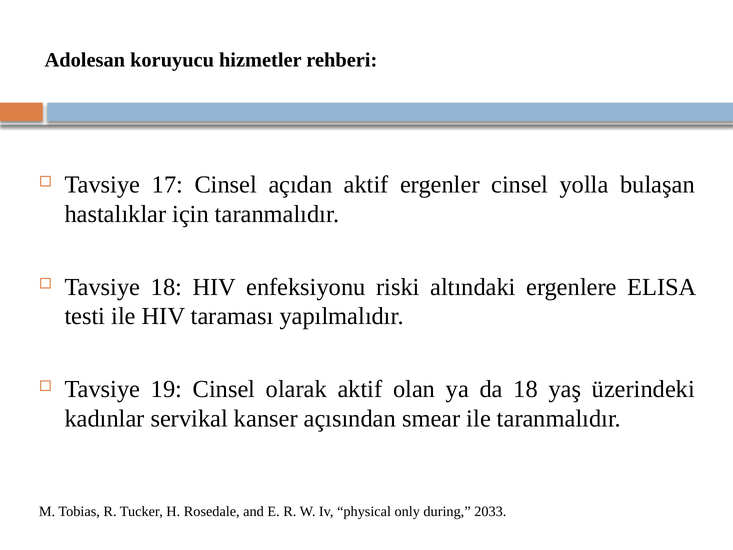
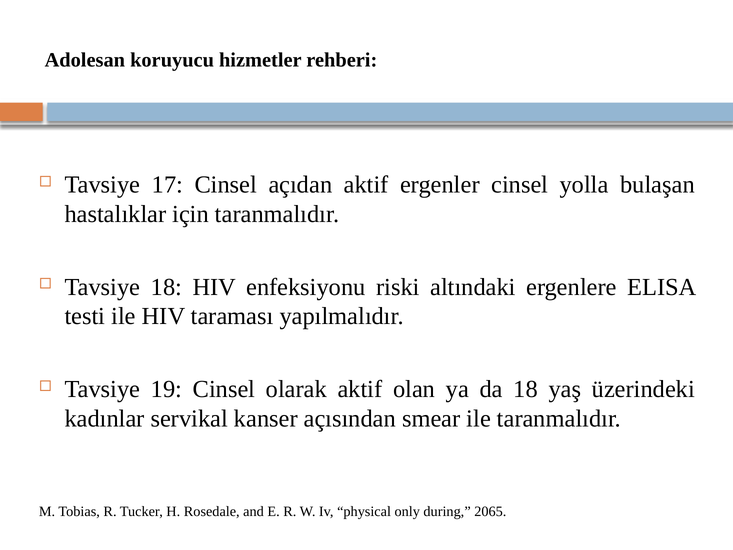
2033: 2033 -> 2065 (490, 511)
